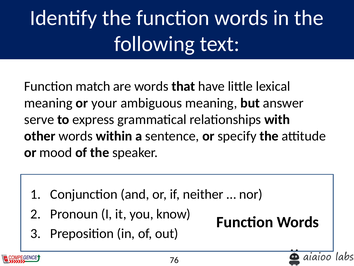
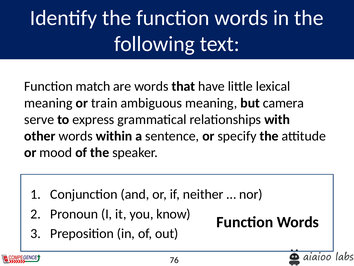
your: your -> train (104, 103)
answer: answer -> camera (283, 103)
